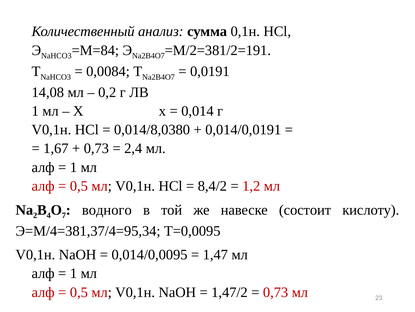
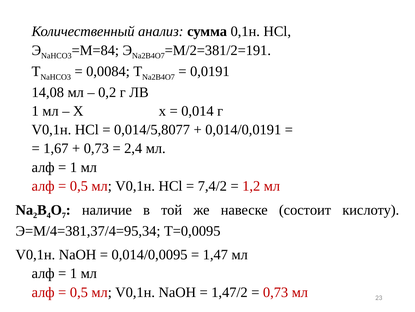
0,014/8,0380: 0,014/8,0380 -> 0,014/5,8077 (152, 130)
8,4/2: 8,4/2 -> 7,4/2 (212, 186)
водного: водного -> наличие (107, 210)
